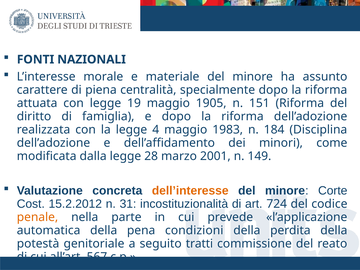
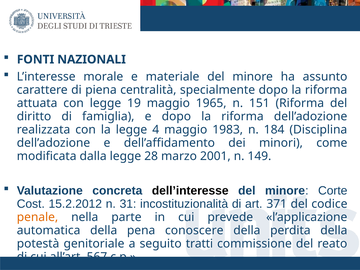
1905: 1905 -> 1965 (211, 103)
dell’interesse colour: orange -> black (190, 191)
724: 724 -> 371 (277, 204)
condizioni: condizioni -> conoscere (194, 230)
